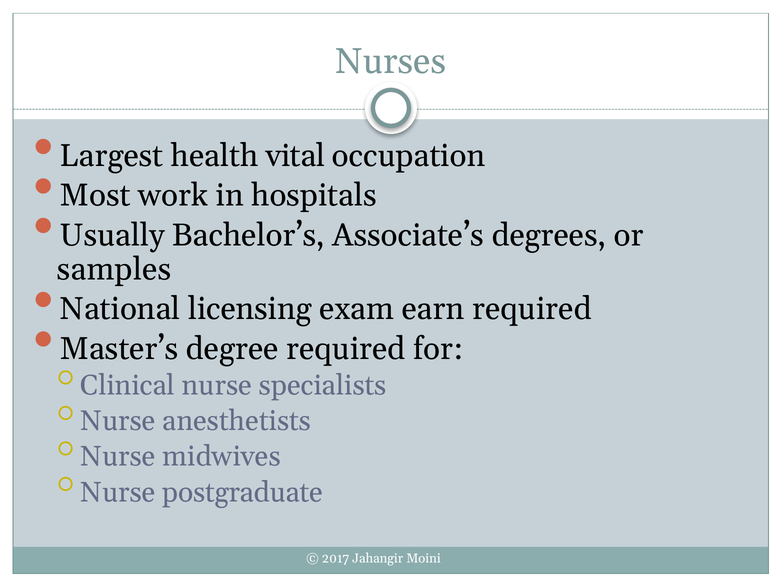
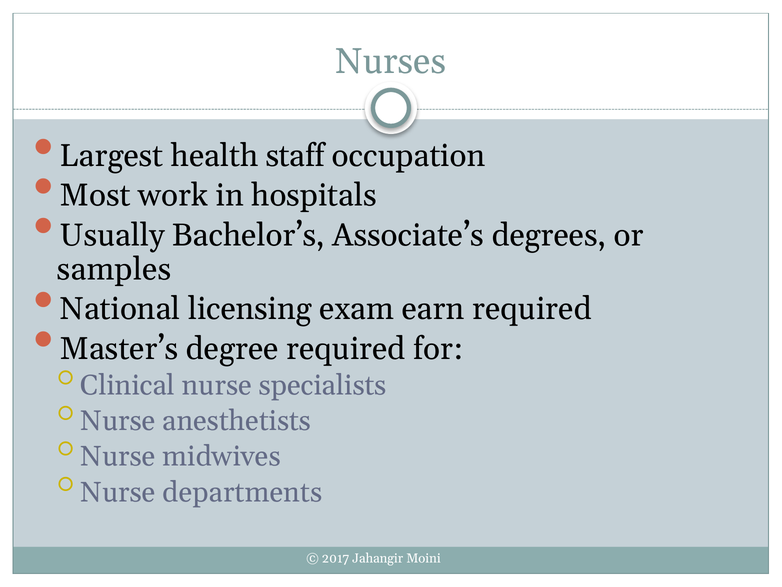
vital: vital -> staff (295, 156)
postgraduate: postgraduate -> departments (242, 492)
